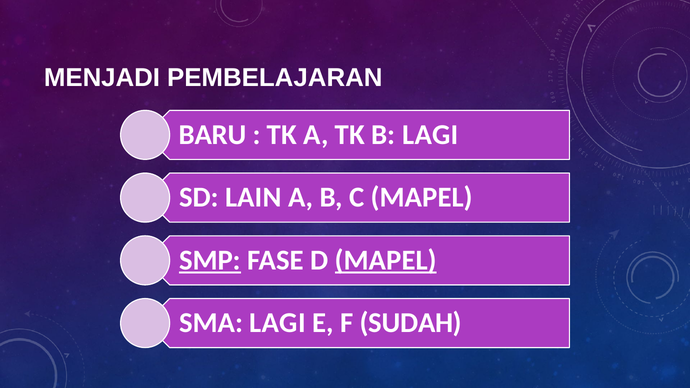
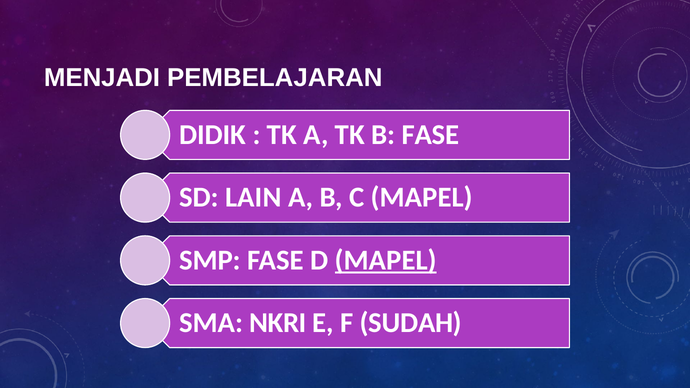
BARU: BARU -> DIDIK (213, 135)
B LAGI: LAGI -> FASE (431, 135)
SMP underline: present -> none (210, 260)
SMA LAGI: LAGI -> NKRI (278, 323)
